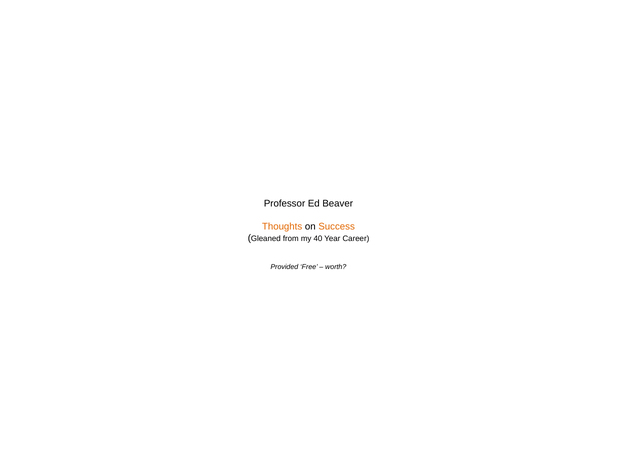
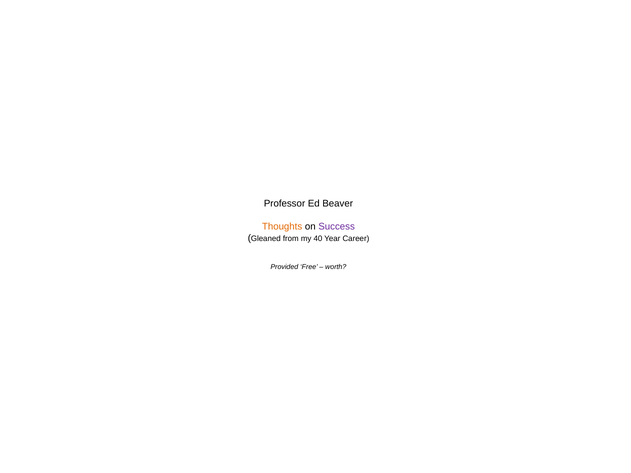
Success colour: orange -> purple (337, 227)
